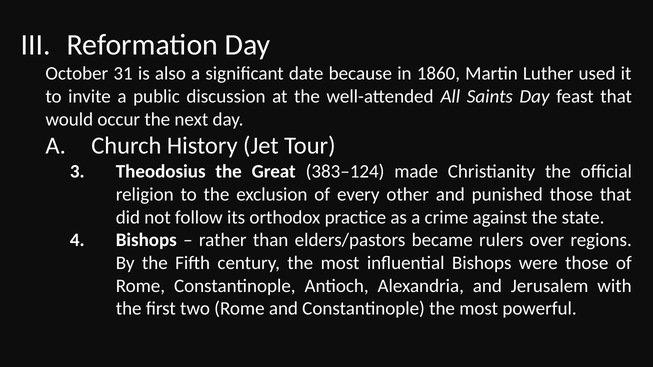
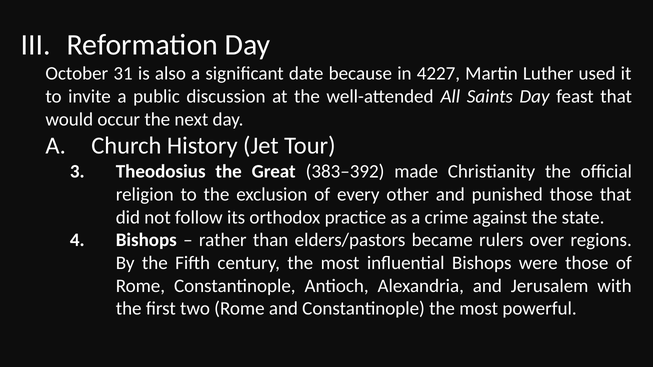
1860: 1860 -> 4227 (438, 74)
383–124: 383–124 -> 383–392 (345, 172)
